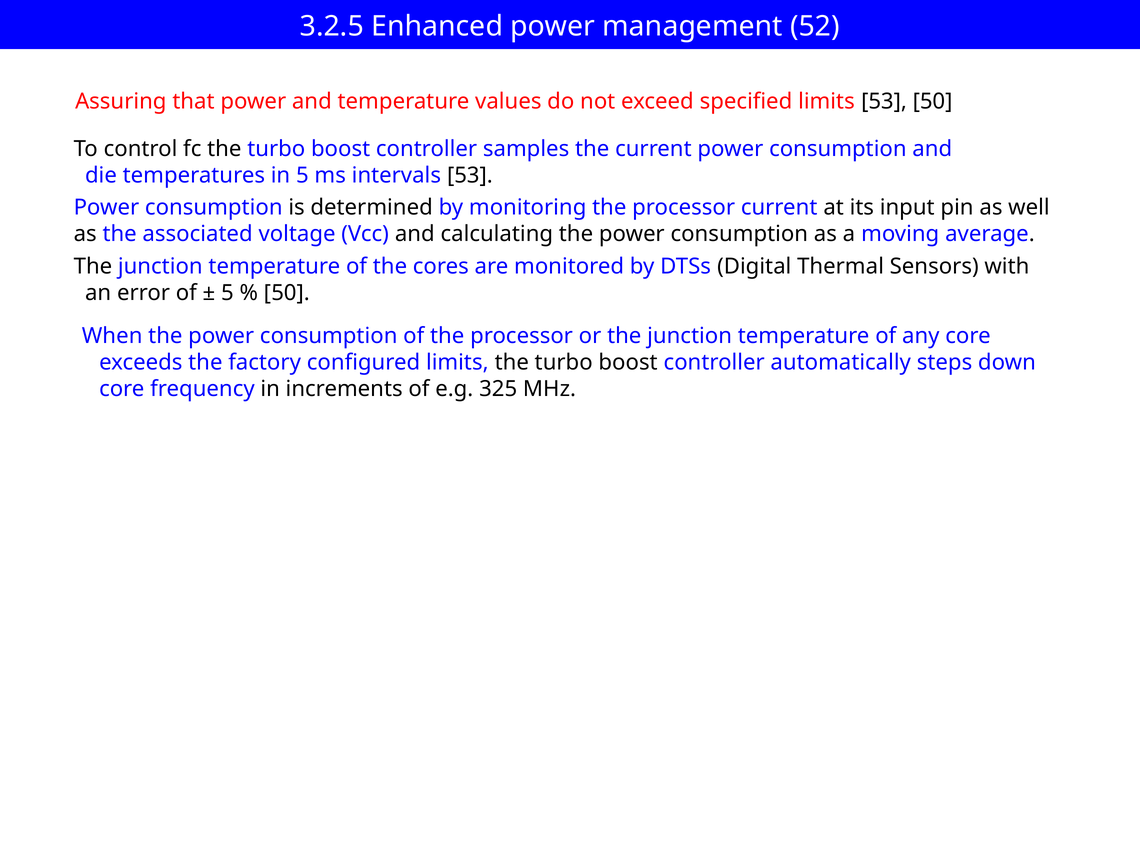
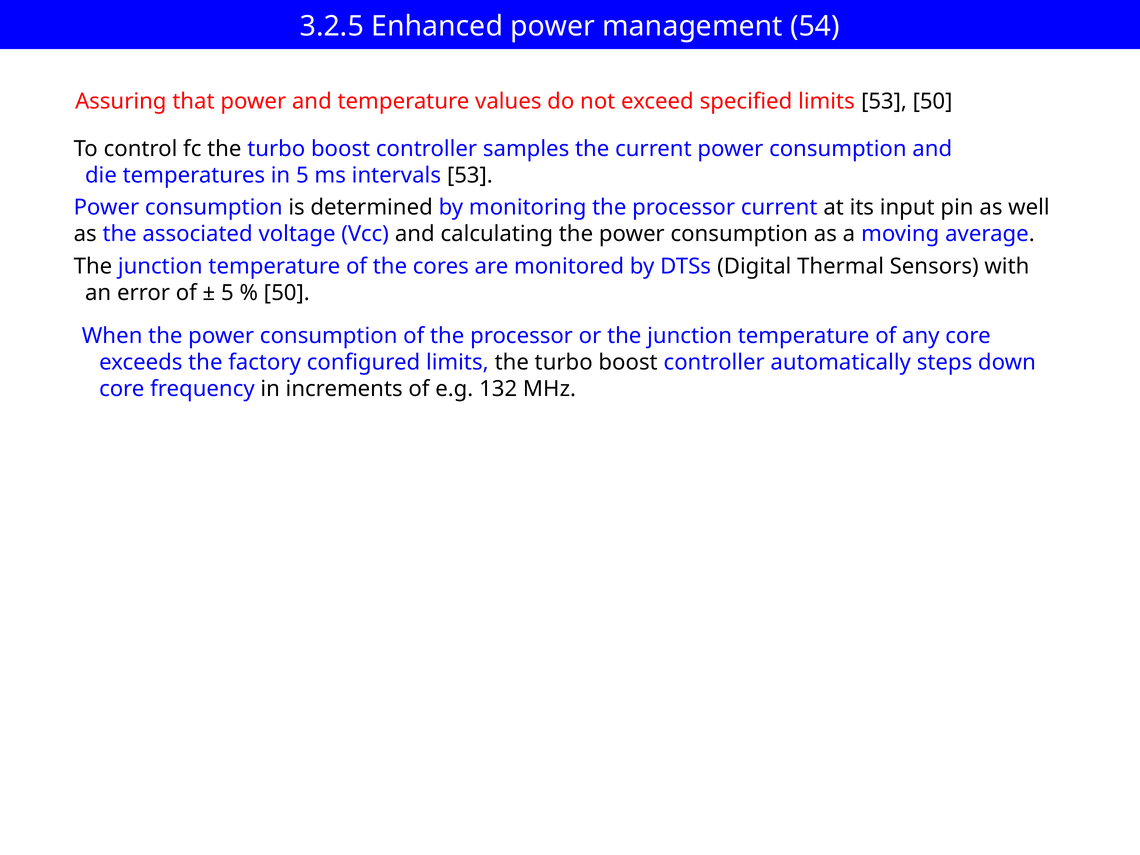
52: 52 -> 54 (815, 27)
325: 325 -> 132 (498, 389)
